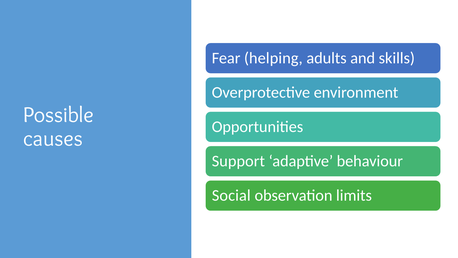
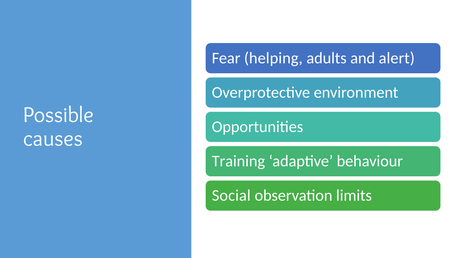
skills: skills -> alert (397, 58)
Support: Support -> Training (238, 161)
